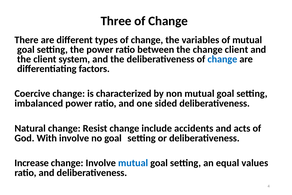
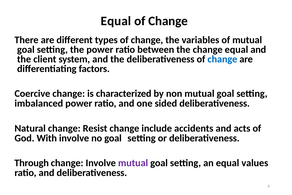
Three: Three -> Equal (116, 21)
change client: client -> equal (236, 50)
Increase: Increase -> Through (32, 163)
mutual colour: blue -> purple (133, 163)
